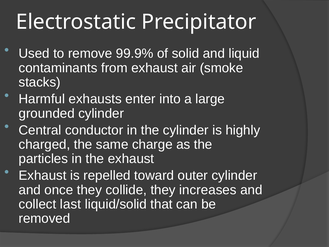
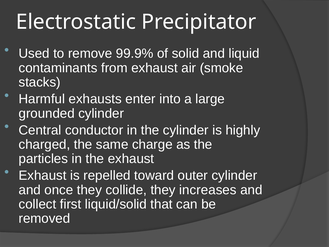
last: last -> first (71, 204)
